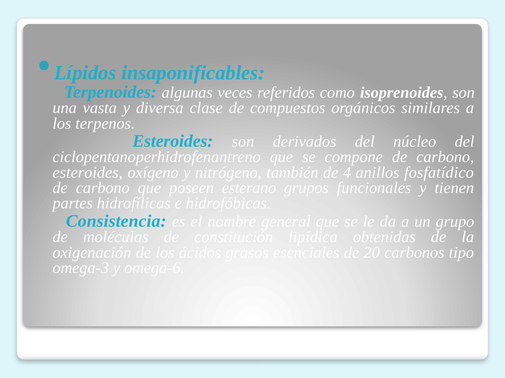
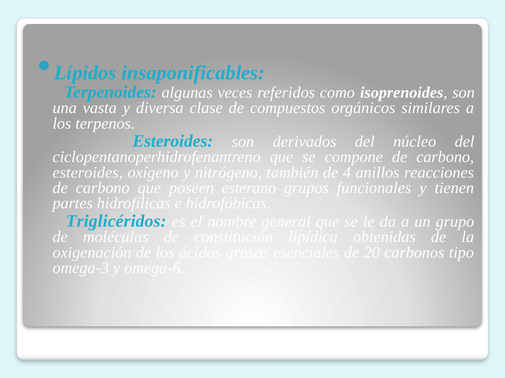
fosfatídico: fosfatídico -> reacciones (439, 173)
Consistencia: Consistencia -> Triglicéridos (116, 221)
